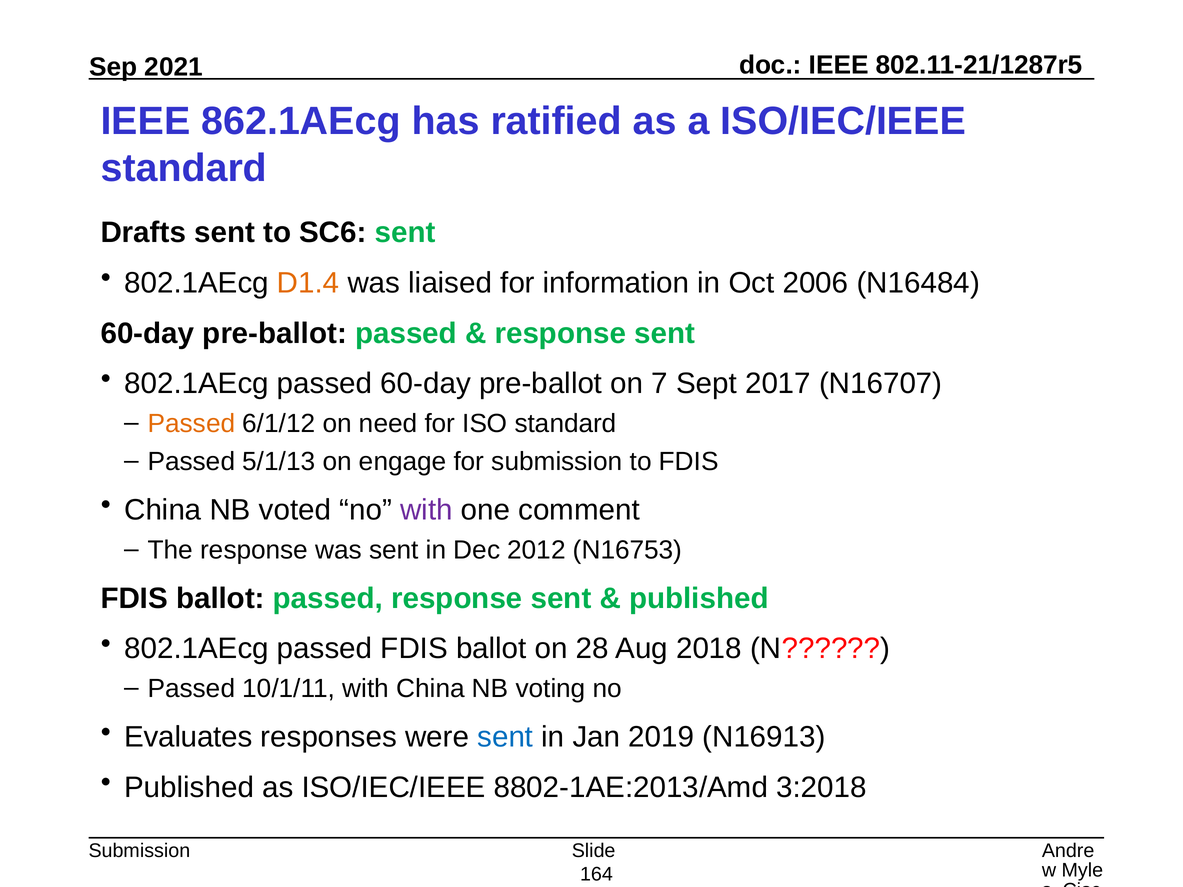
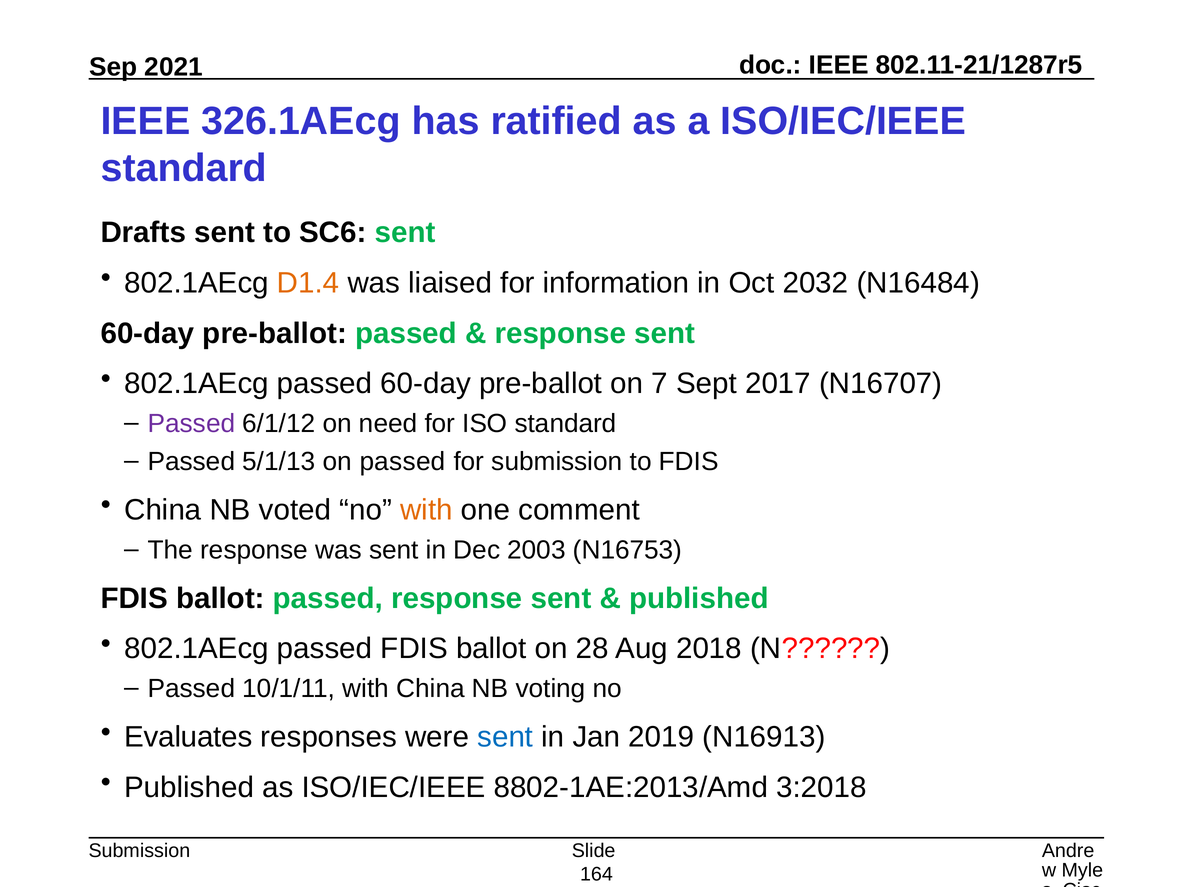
862.1AEcg: 862.1AEcg -> 326.1AEcg (301, 121)
2006: 2006 -> 2032 (815, 283)
Passed colour: orange -> purple (192, 424)
on engage: engage -> passed (403, 462)
with colour: purple -> orange (426, 510)
2012: 2012 -> 2003 (536, 550)
